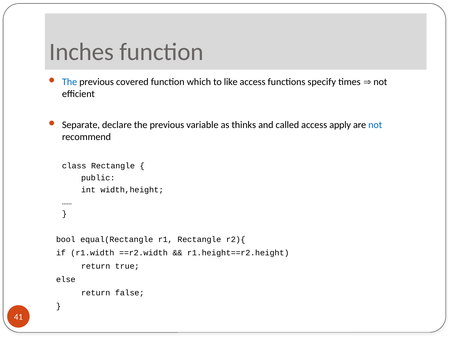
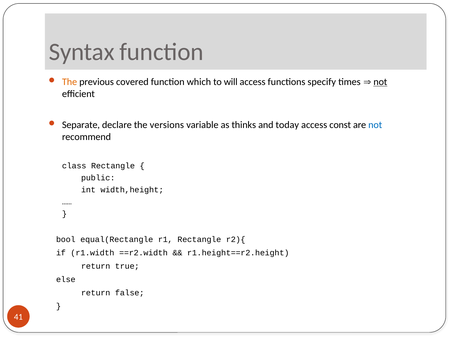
Inches: Inches -> Syntax (82, 52)
The colour: blue -> orange (70, 82)
like: like -> will (231, 82)
not underline: none -> present (380, 82)
declare the previous: previous -> versions (167, 125)
called: called -> today (287, 125)
apply: apply -> const (340, 125)
